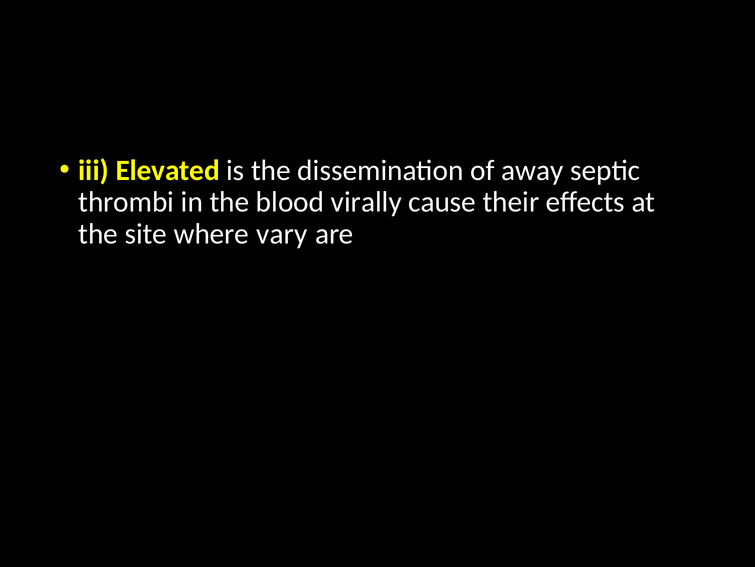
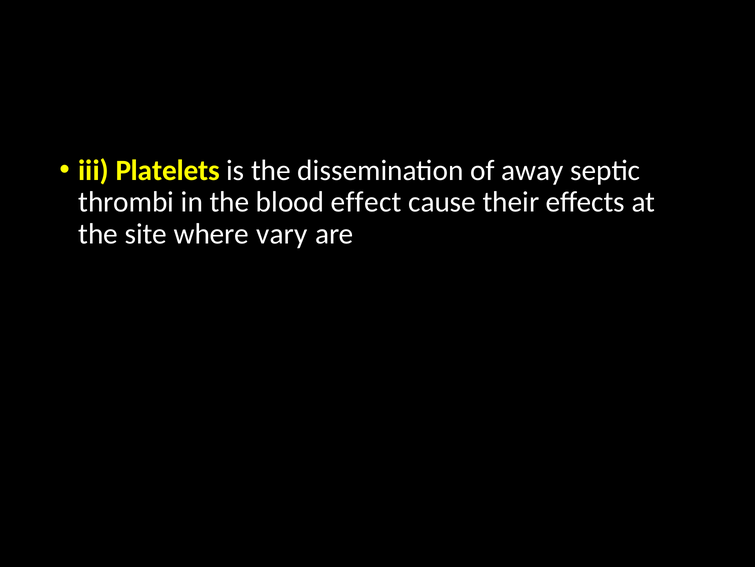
Elevated: Elevated -> Platelets (168, 170)
virally: virally -> effect (366, 202)
